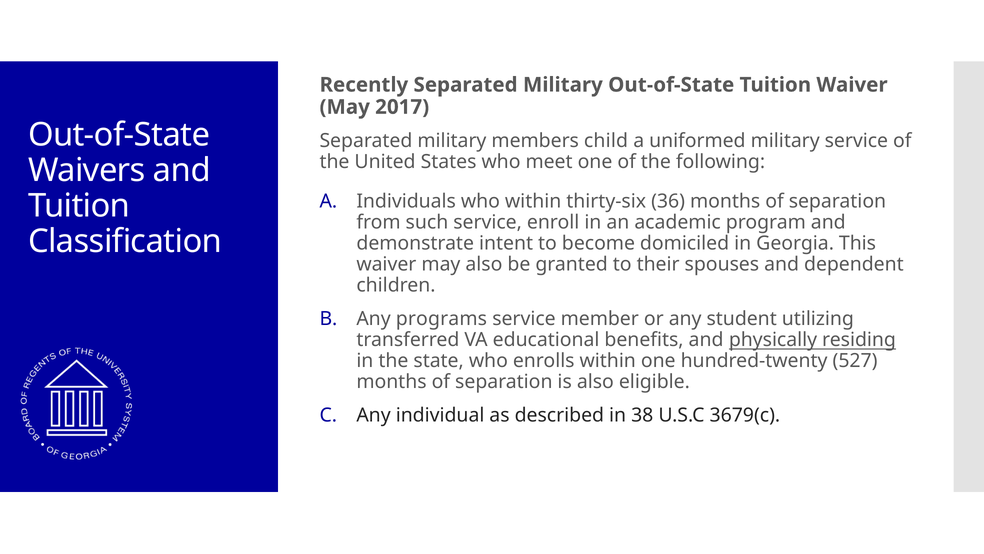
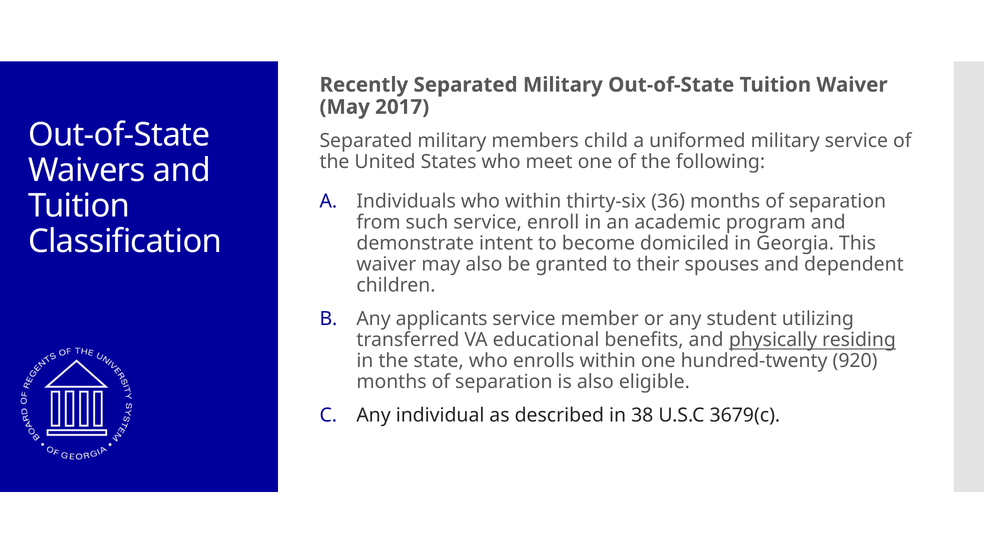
programs: programs -> applicants (442, 319)
527: 527 -> 920 (855, 361)
